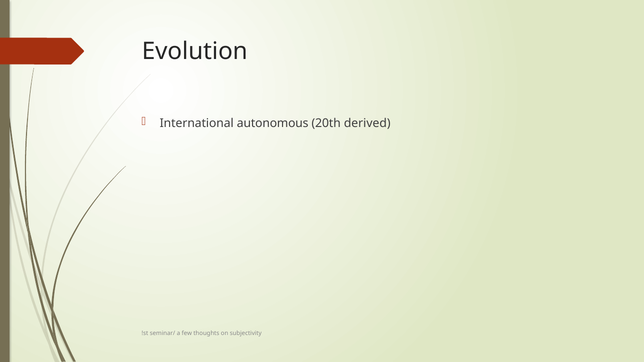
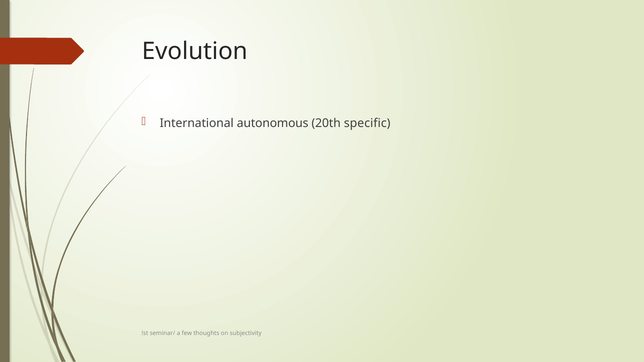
derived: derived -> specific (367, 123)
